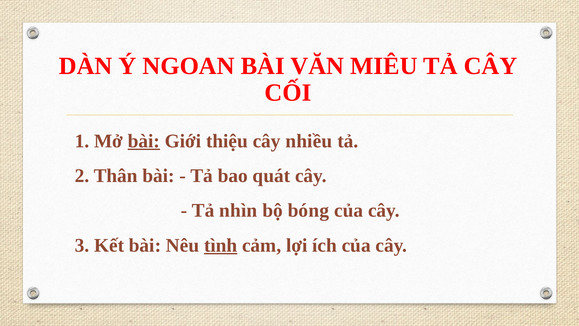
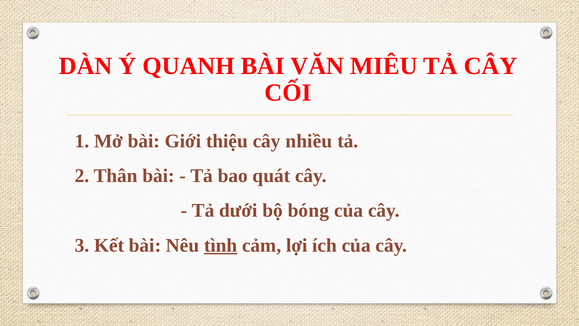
NGOAN: NGOAN -> QUANH (189, 66)
bài underline: present -> none (144, 141)
nhìn: nhìn -> dưới (238, 210)
